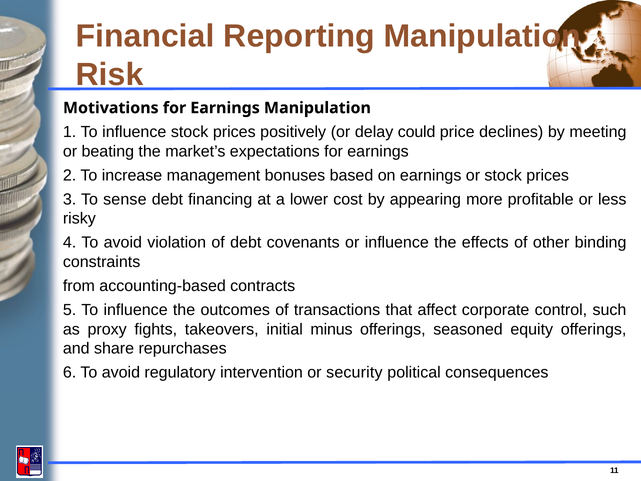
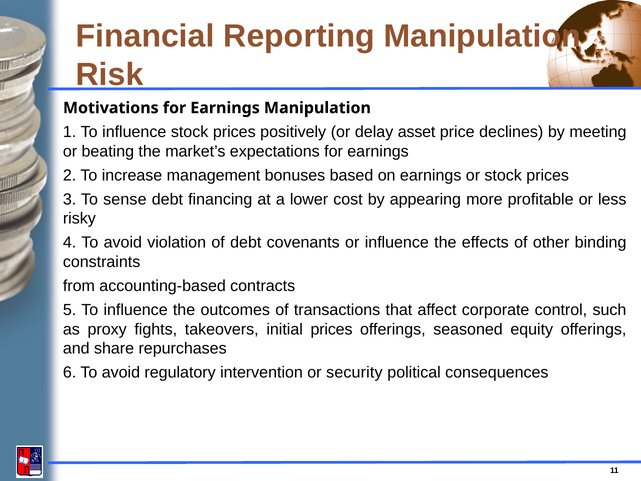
could: could -> asset (417, 132)
initial minus: minus -> prices (332, 329)
